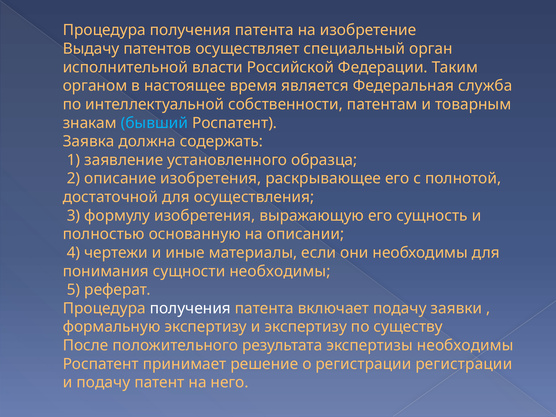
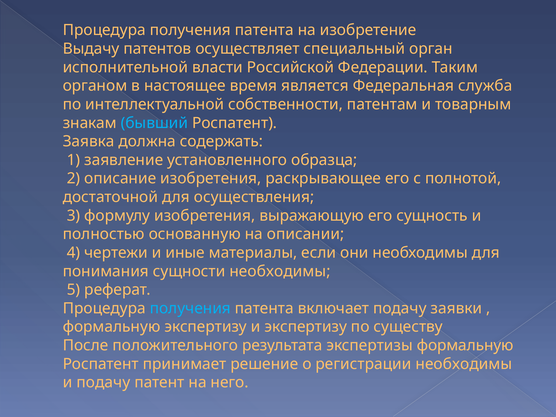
получения colour: white -> light blue (190, 308)
экспертизы необходимы: необходимы -> формальную (465, 345)
регистрации регистрации: регистрации -> необходимы (464, 364)
